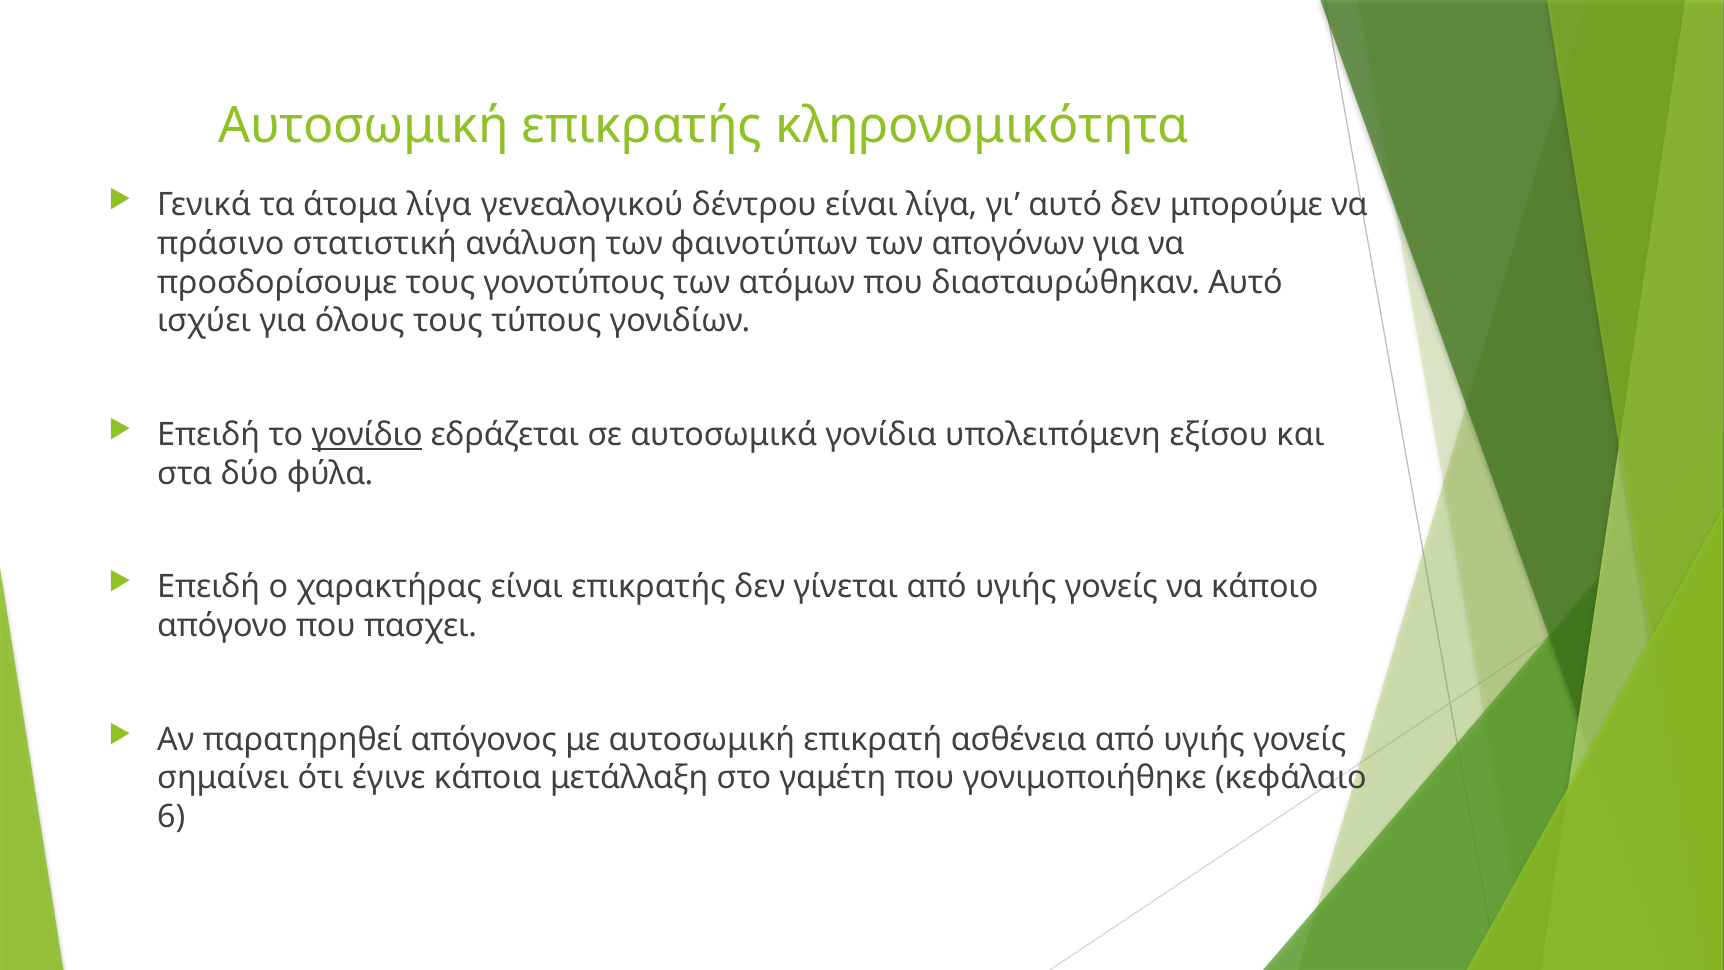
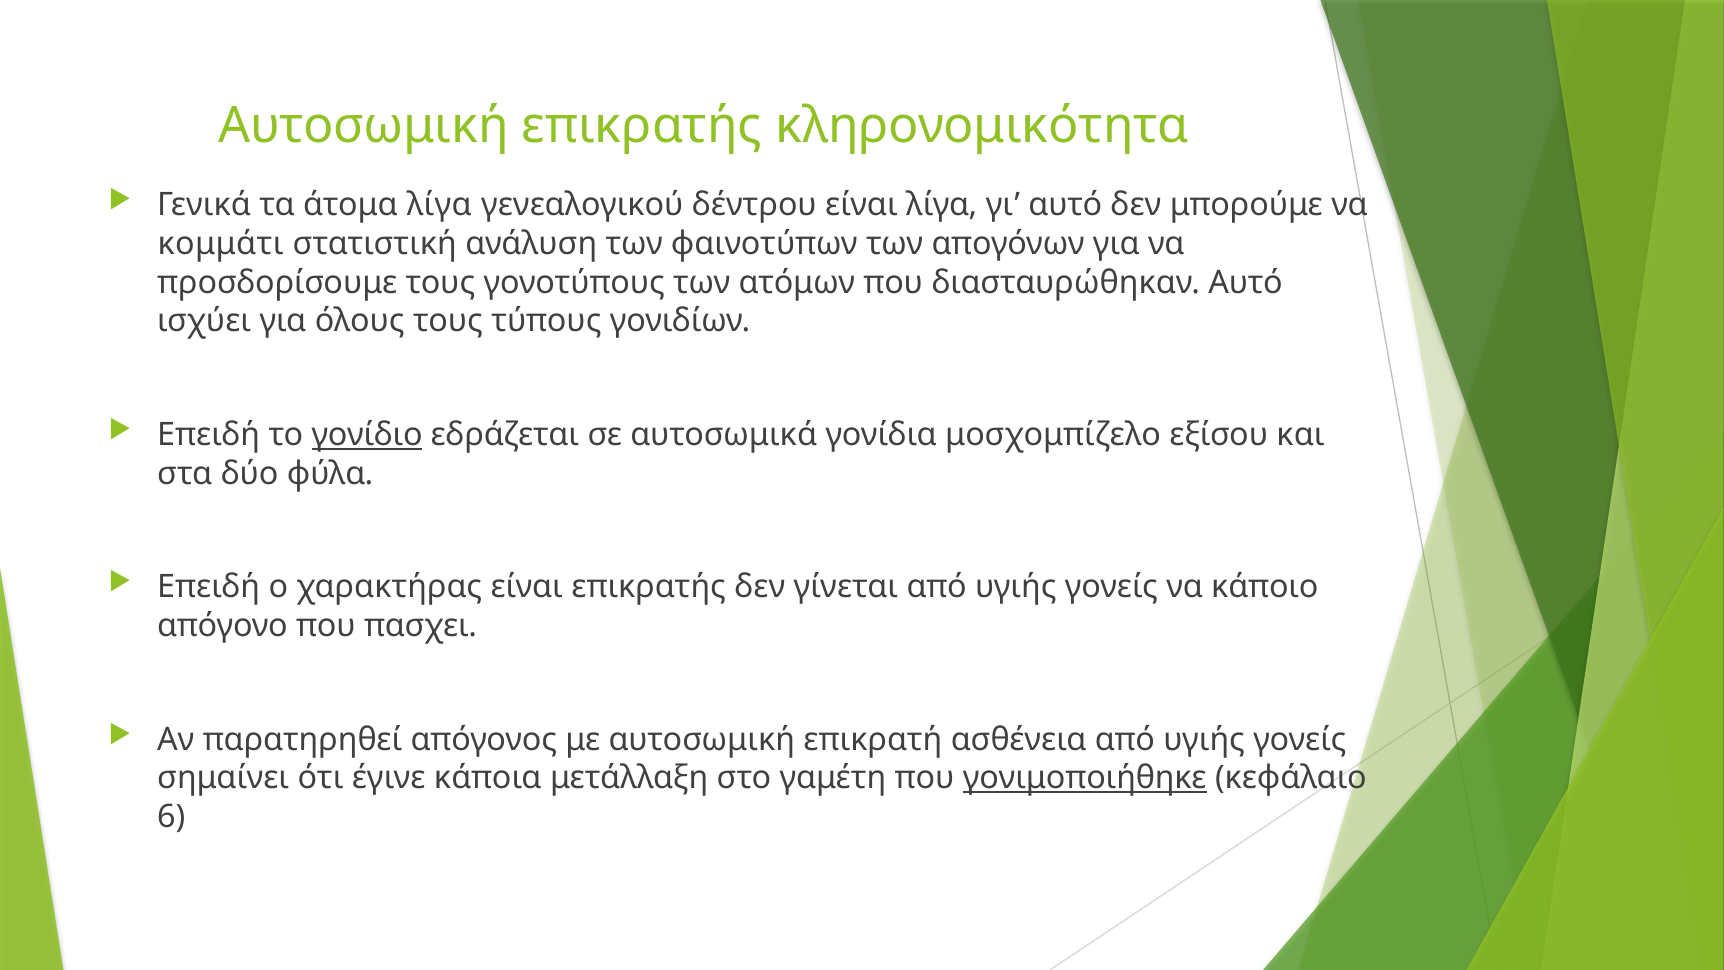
πράσινο: πράσινο -> κομμάτι (221, 244)
υπολειπόμενη: υπολειπόμενη -> μοσχομπίζελο (1053, 435)
γονιμοποιήθηκε underline: none -> present (1085, 778)
